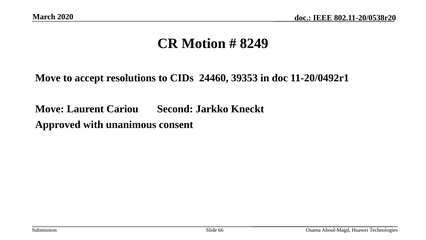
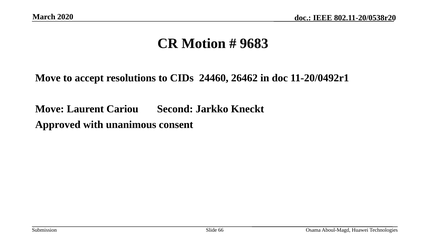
8249: 8249 -> 9683 (254, 44)
39353: 39353 -> 26462 (244, 78)
